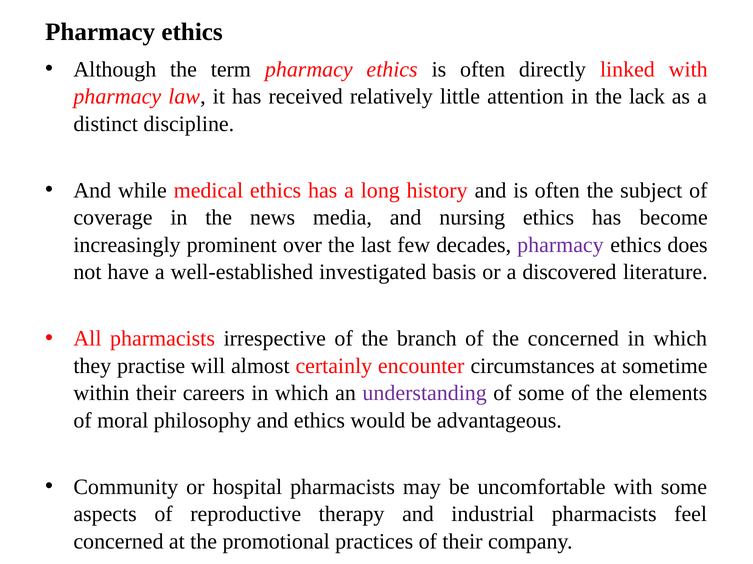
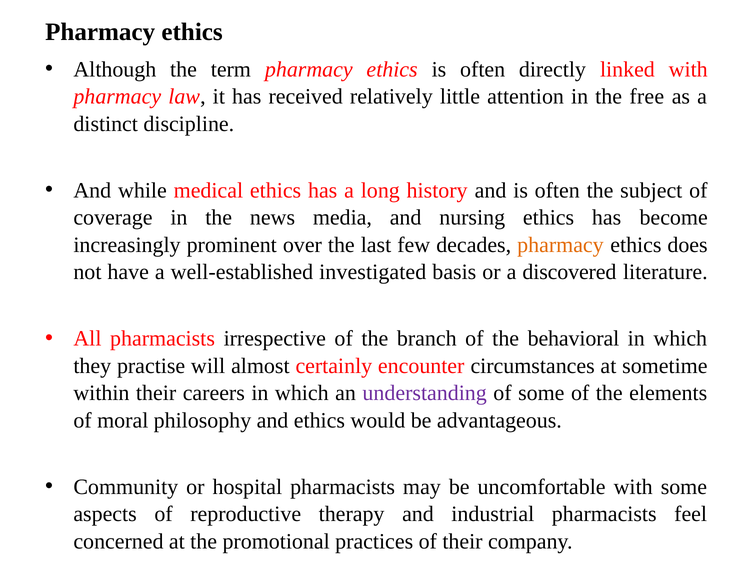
lack: lack -> free (647, 97)
pharmacy colour: purple -> orange (560, 245)
the concerned: concerned -> behavioral (573, 339)
